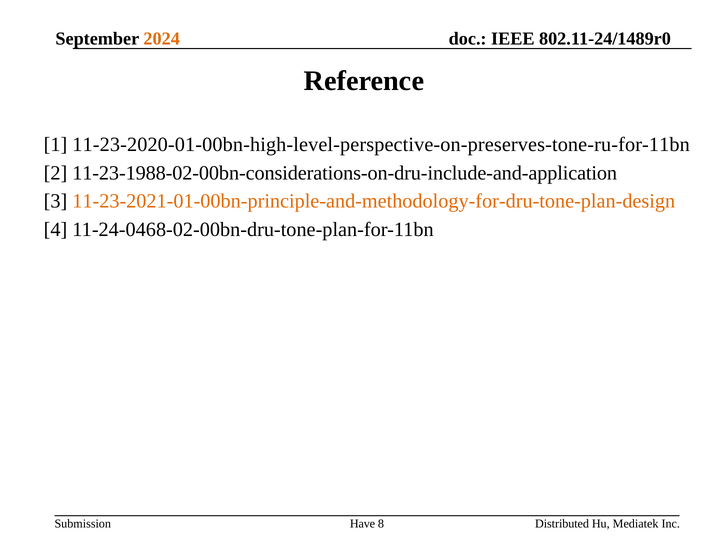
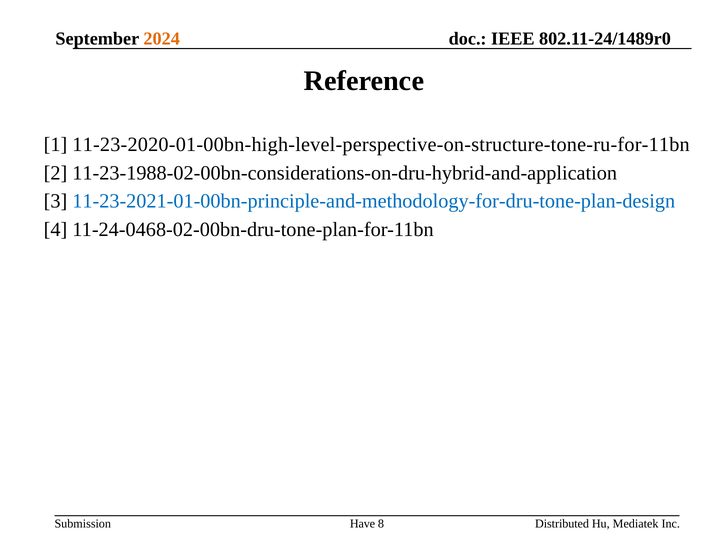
11-23-2020-01-00bn-high-level-perspective-on-preserves-tone-ru-for-11bn: 11-23-2020-01-00bn-high-level-perspective-on-preserves-tone-ru-for-11bn -> 11-23-2020-01-00bn-high-level-perspective-on-structure-tone-ru-for-11bn (381, 145)
11-23-1988-02-00bn-considerations-on-dru-include-and-application: 11-23-1988-02-00bn-considerations-on-dru-include-and-application -> 11-23-1988-02-00bn-considerations-on-dru-hybrid-and-application (345, 173)
11-23-2021-01-00bn-principle-and-methodology-for-dru-tone-plan-design colour: orange -> blue (374, 201)
